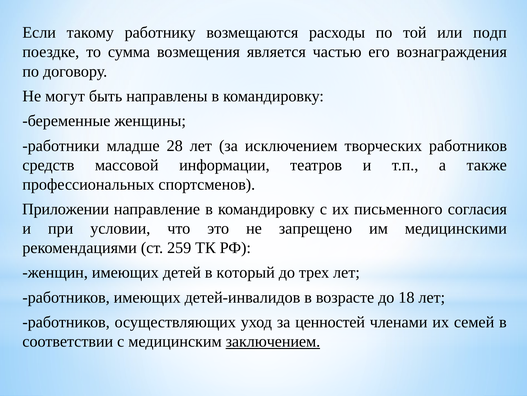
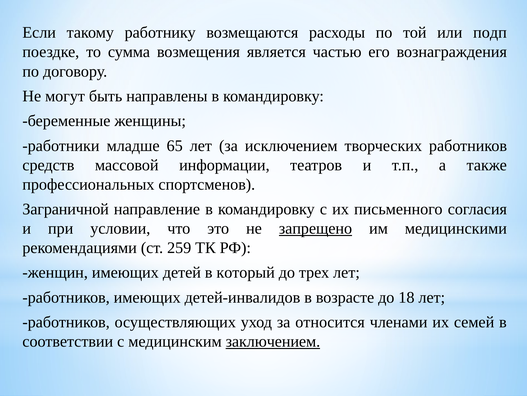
28: 28 -> 65 (175, 145)
Приложении: Приложении -> Заграничной (66, 209)
запрещено underline: none -> present (316, 228)
ценностей: ценностей -> относится (330, 322)
